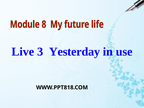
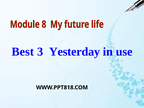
Live: Live -> Best (23, 52)
